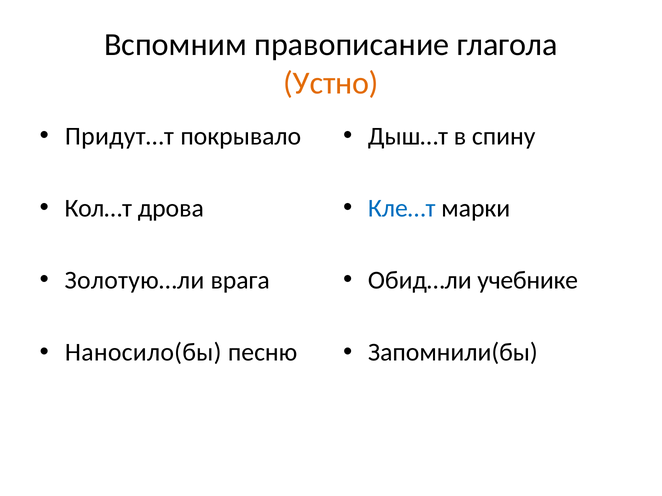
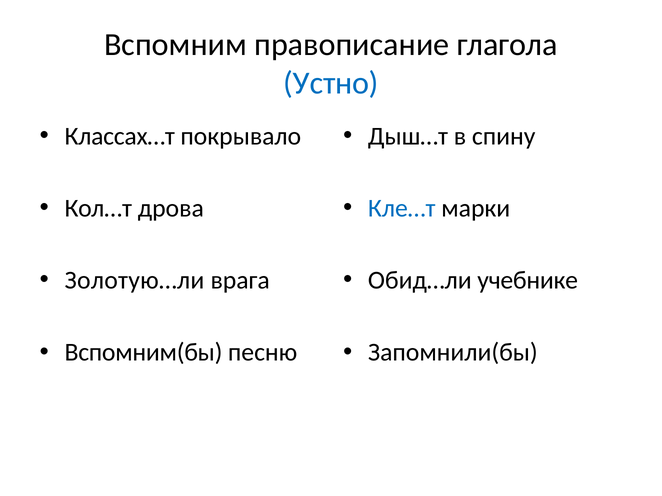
Устно colour: orange -> blue (331, 83)
Придут…т: Придут…т -> Классах…т (120, 136)
Наносило(бы: Наносило(бы -> Вспомним(бы (143, 353)
